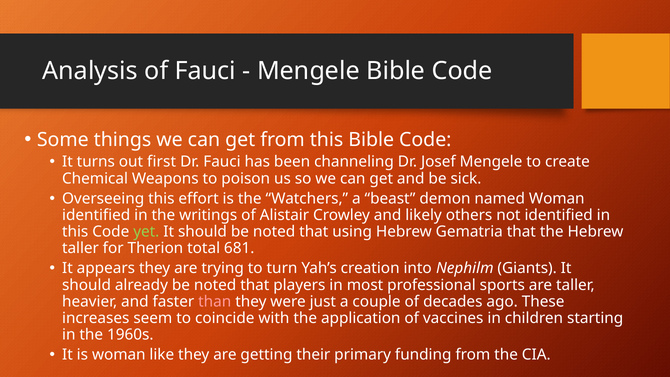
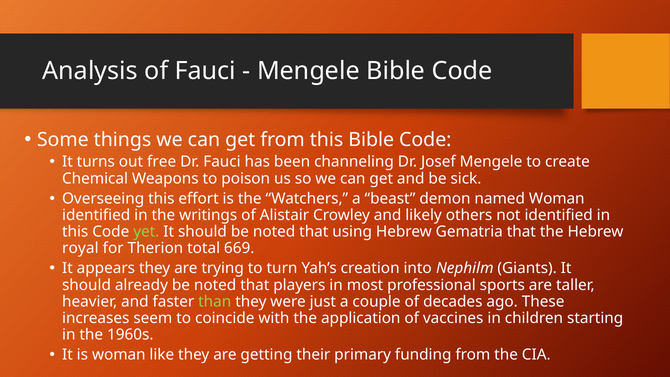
first: first -> free (162, 162)
taller: taller -> royal (80, 248)
681: 681 -> 669 (239, 248)
than colour: pink -> light green (215, 301)
